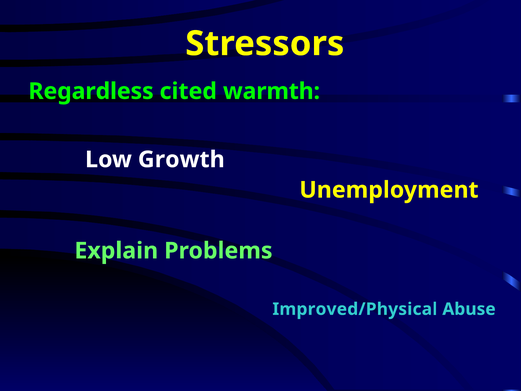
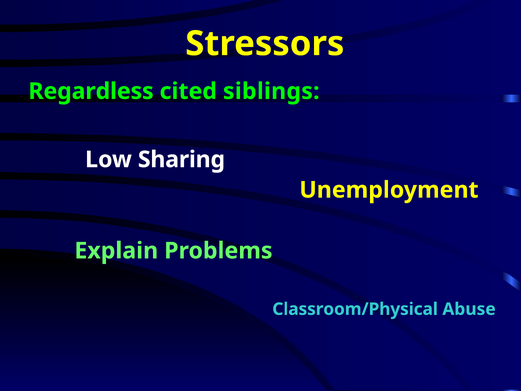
warmth: warmth -> siblings (271, 91)
Growth: Growth -> Sharing (181, 159)
Improved/Physical: Improved/Physical -> Classroom/Physical (355, 309)
